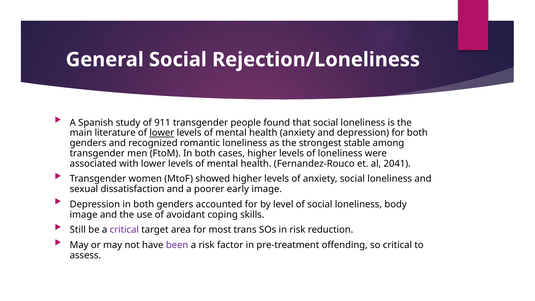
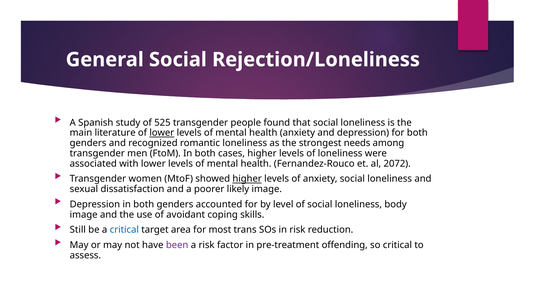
911: 911 -> 525 (162, 123)
stable: stable -> needs (357, 143)
2041: 2041 -> 2072 (397, 164)
higher underline: none -> present (247, 179)
early: early -> likely (238, 189)
critical colour: purple -> blue (124, 230)
